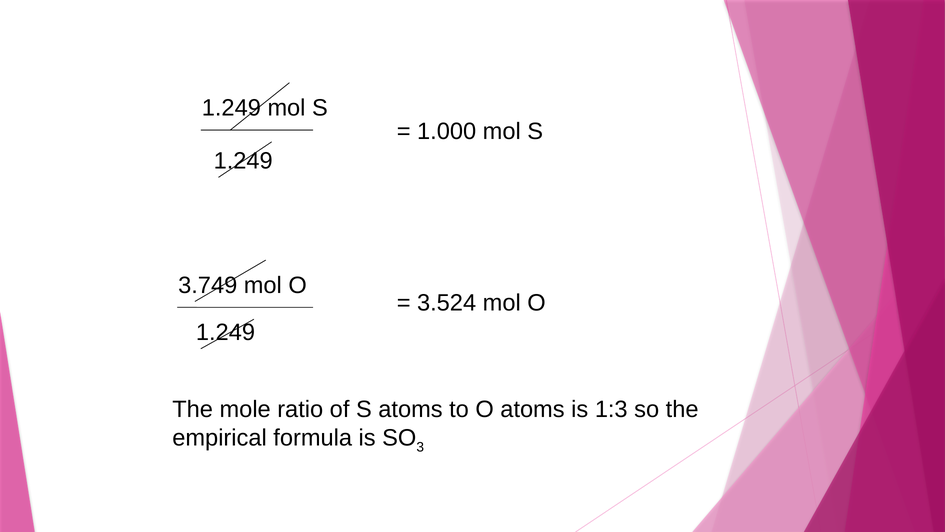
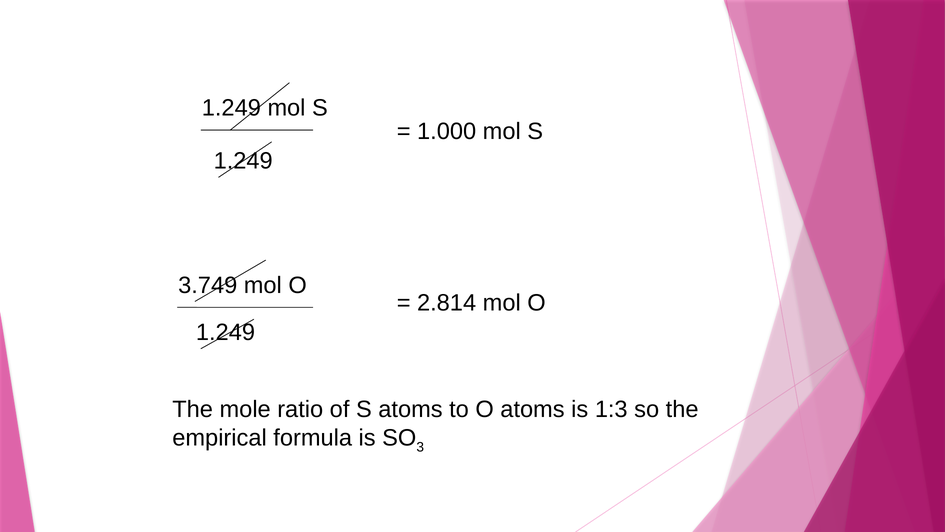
3.524: 3.524 -> 2.814 (447, 303)
